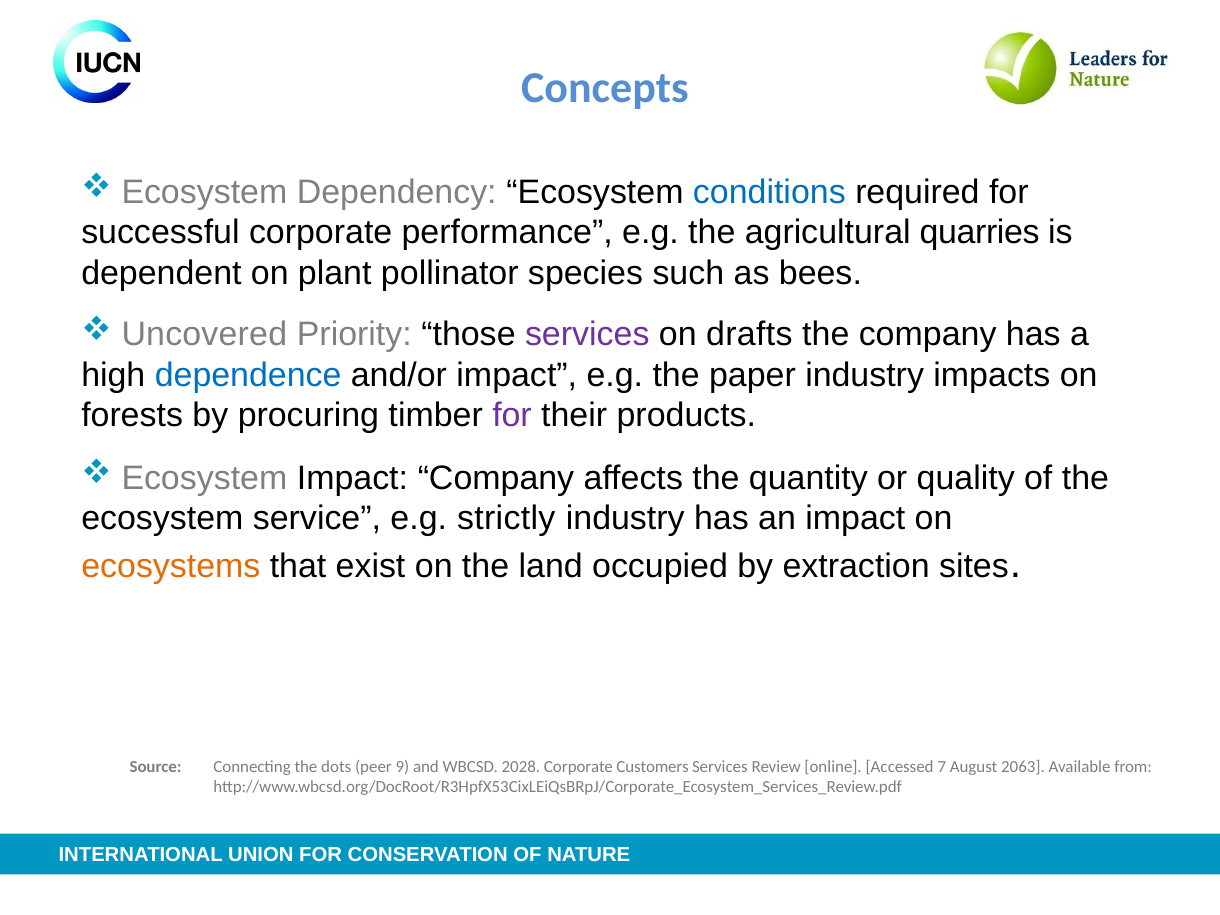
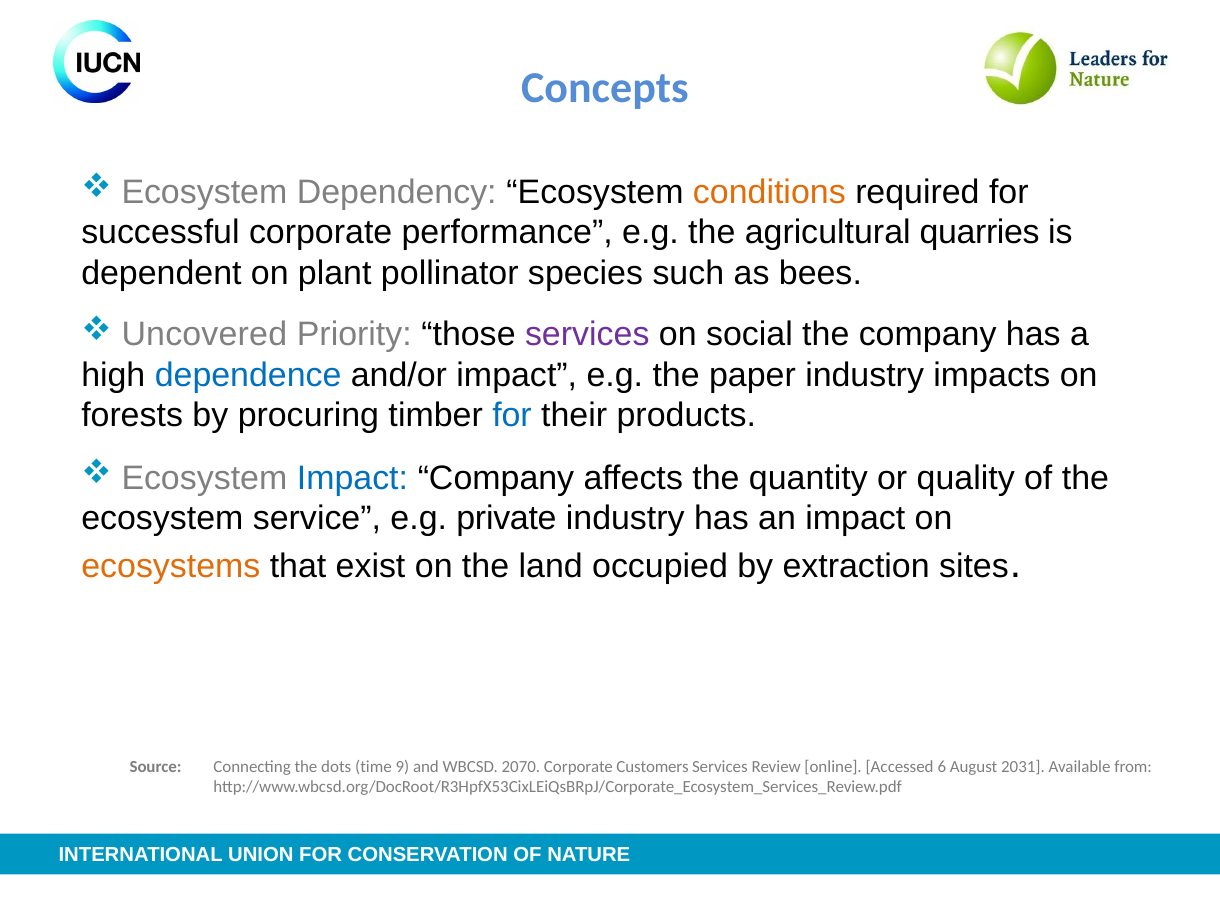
conditions colour: blue -> orange (769, 192)
drafts: drafts -> social (749, 334)
for colour: purple -> blue (512, 416)
Impact colour: black -> blue (352, 478)
strictly: strictly -> private (506, 519)
peer: peer -> time (373, 767)
2028: 2028 -> 2070 (521, 767)
7: 7 -> 6 (942, 767)
2063: 2063 -> 2031 (1023, 767)
